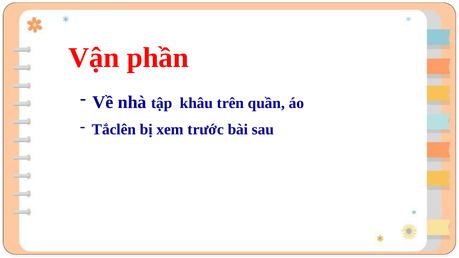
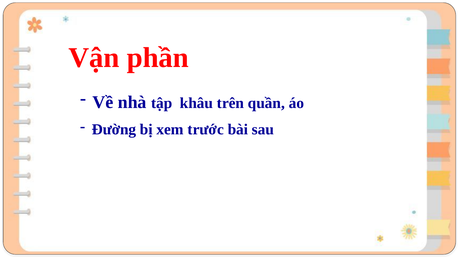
Tắclên: Tắclên -> Đường (114, 130)
